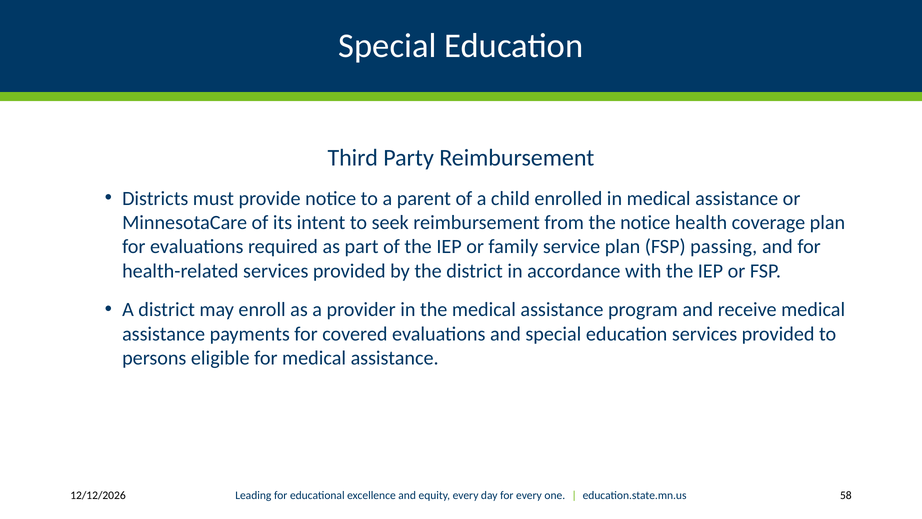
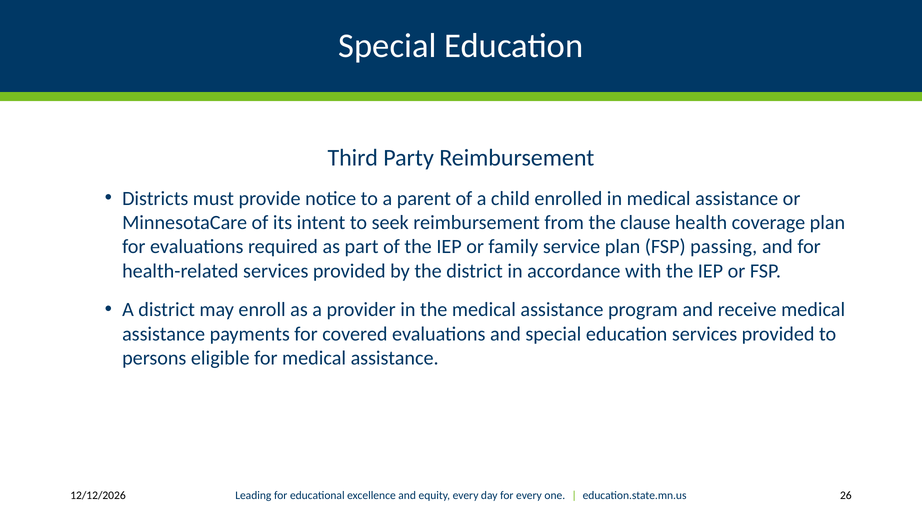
the notice: notice -> clause (645, 222)
58: 58 -> 26 (846, 495)
